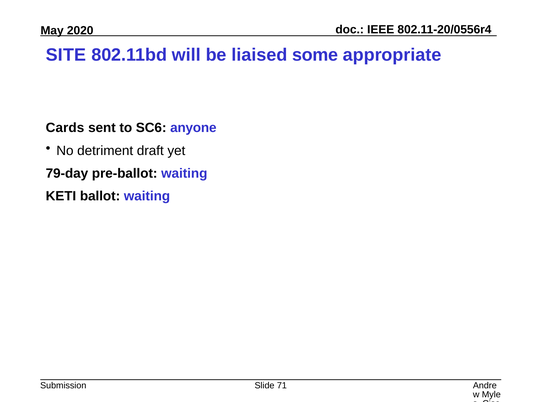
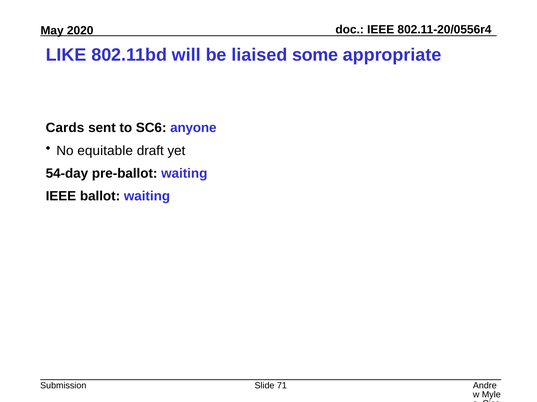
SITE: SITE -> LIKE (66, 55)
detriment: detriment -> equitable (105, 151)
79-day: 79-day -> 54-day (67, 174)
KETI: KETI -> IEEE (61, 197)
